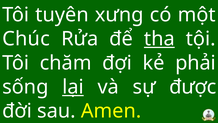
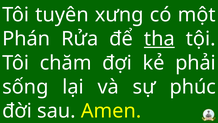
Chúc: Chúc -> Phán (26, 39)
lại underline: present -> none (73, 87)
được: được -> phúc (193, 87)
